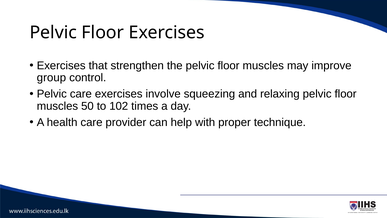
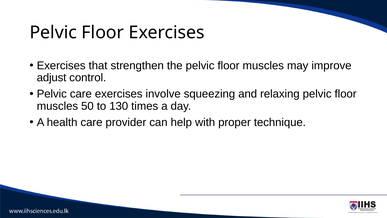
group: group -> adjust (52, 78)
102: 102 -> 130 (119, 106)
